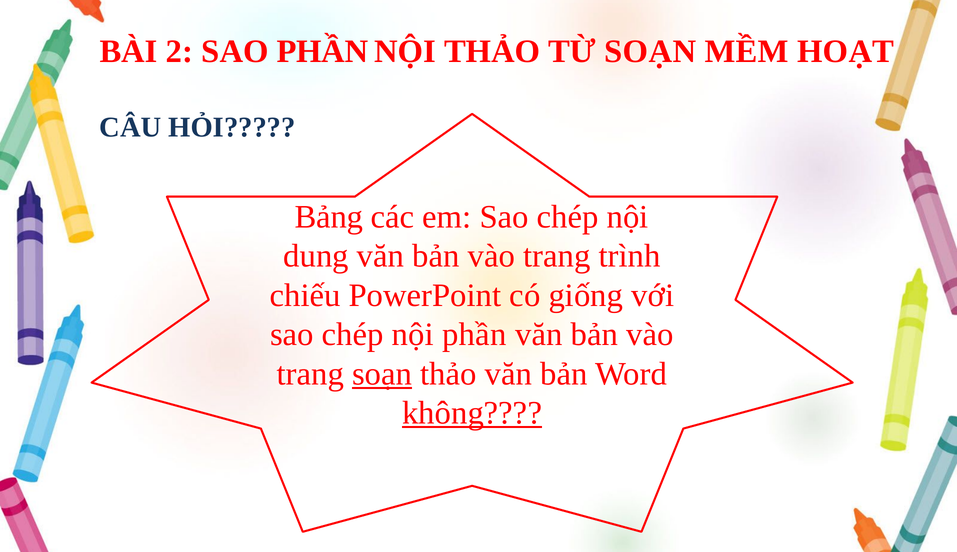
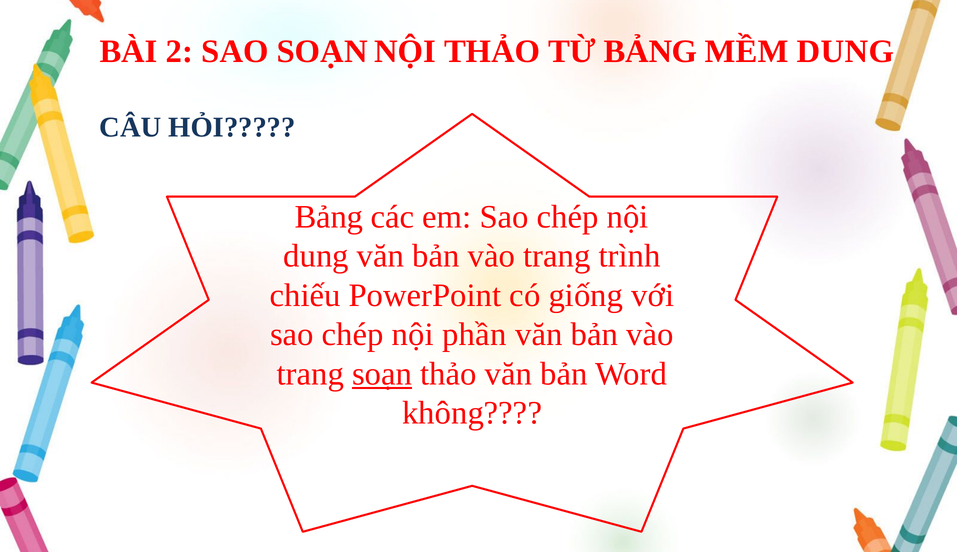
SAO PHẦN: PHẦN -> SOẠN (322, 52)
TỪ SOẠN: SOẠN -> BẢNG (651, 52)
MỀM HOẠT: HOẠT -> DUNG (846, 52)
không underline: present -> none (472, 413)
